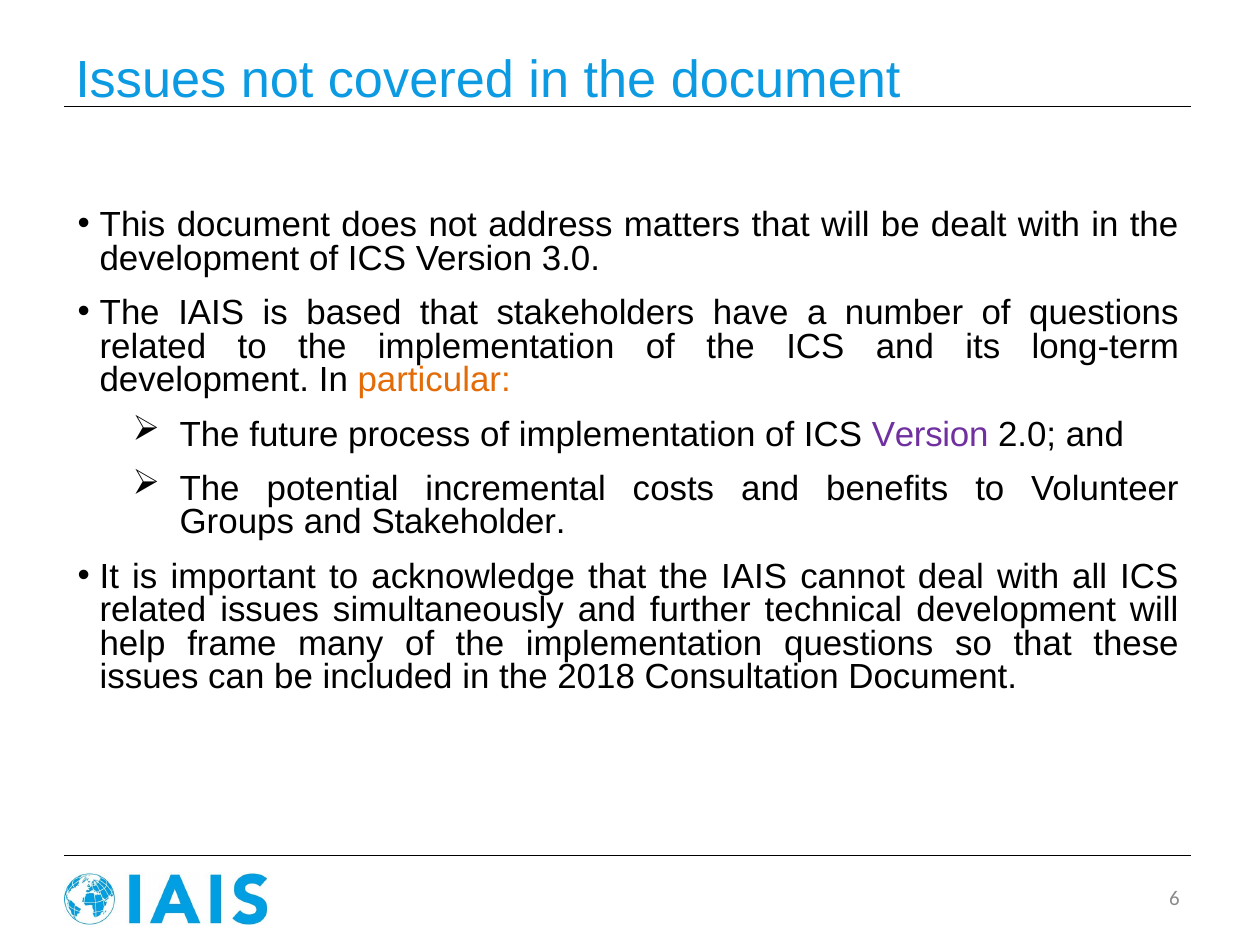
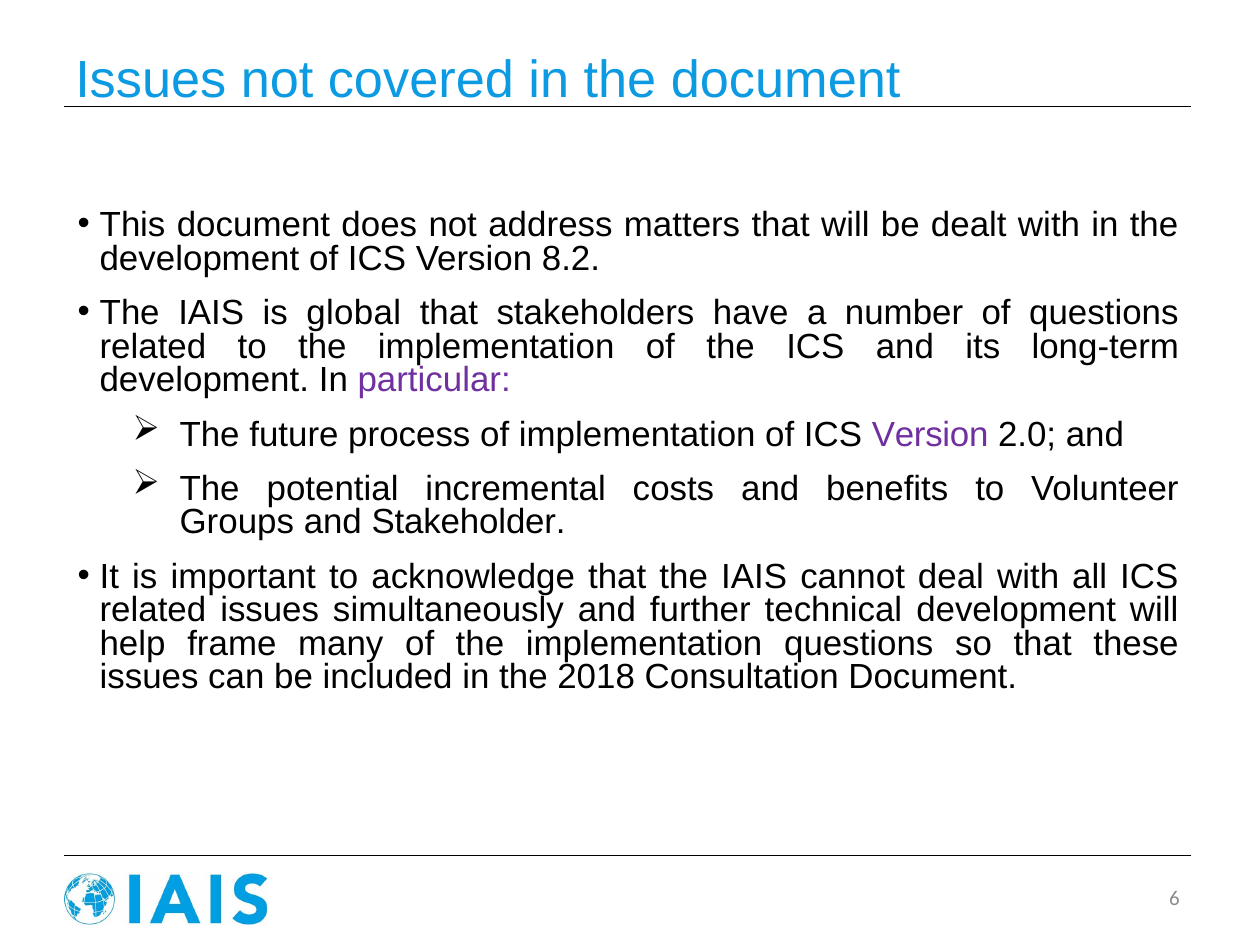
3.0: 3.0 -> 8.2 (571, 259)
based: based -> global (354, 313)
particular colour: orange -> purple (434, 380)
